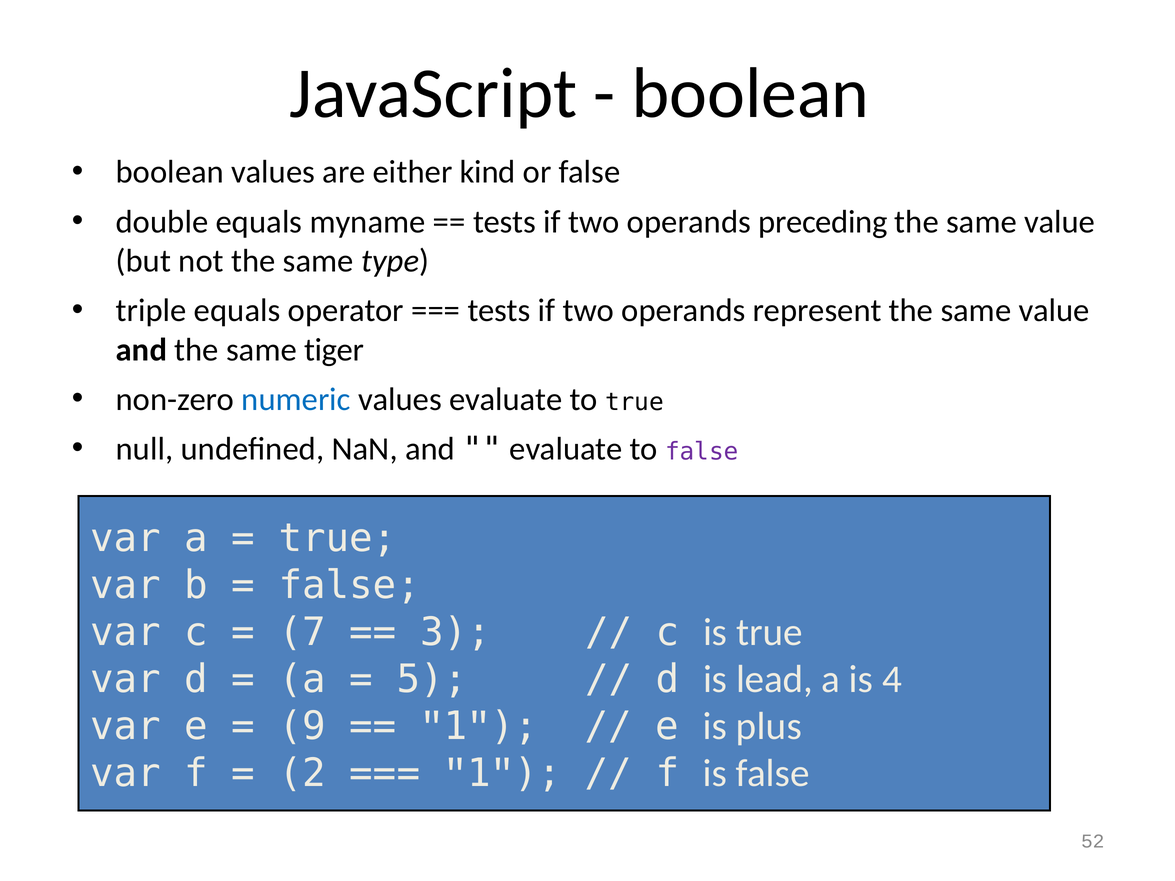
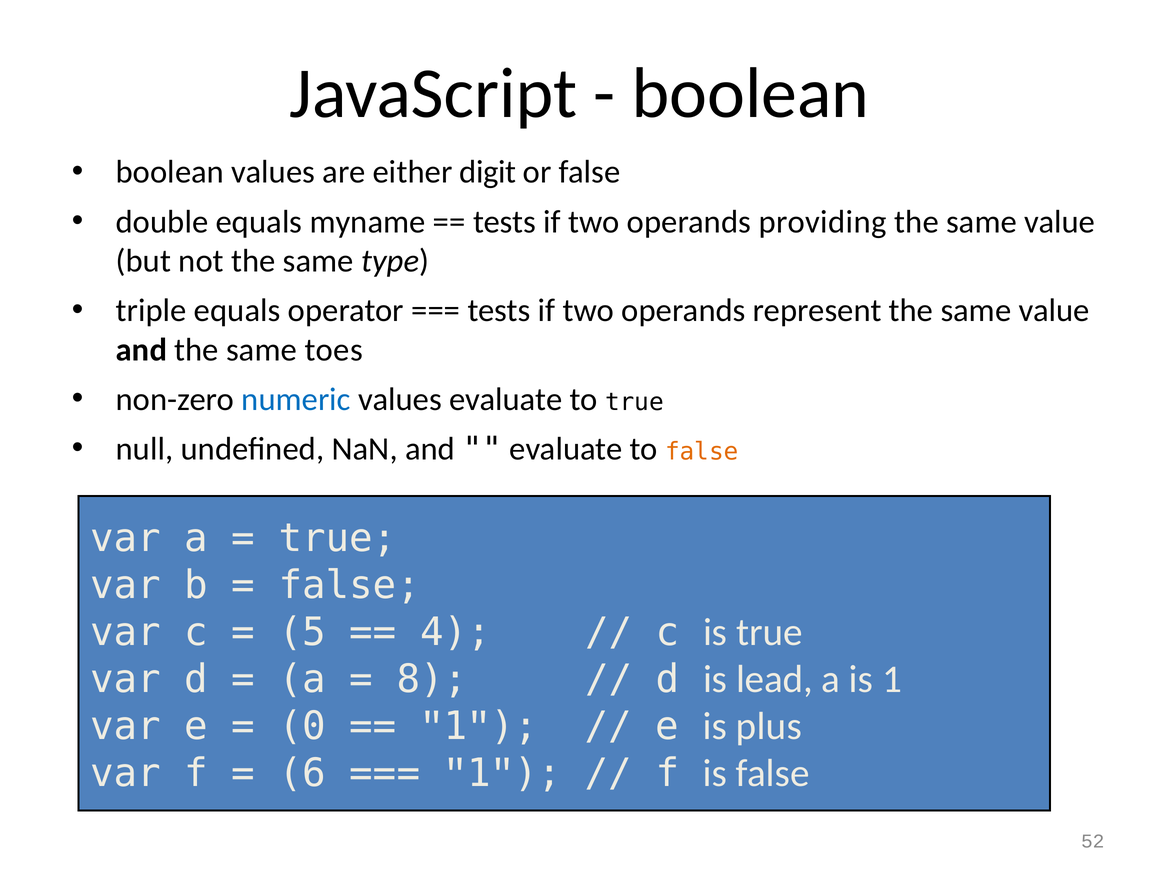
kind: kind -> digit (488, 172)
preceding: preceding -> providing (823, 222)
tiger: tiger -> toes (334, 350)
false colour: purple -> orange (702, 452)
7: 7 -> 5 (302, 633)
3: 3 -> 4 (455, 633)
5: 5 -> 8 (432, 680)
is 4: 4 -> 1 (892, 680)
9: 9 -> 0 (302, 727)
2: 2 -> 6 (302, 774)
